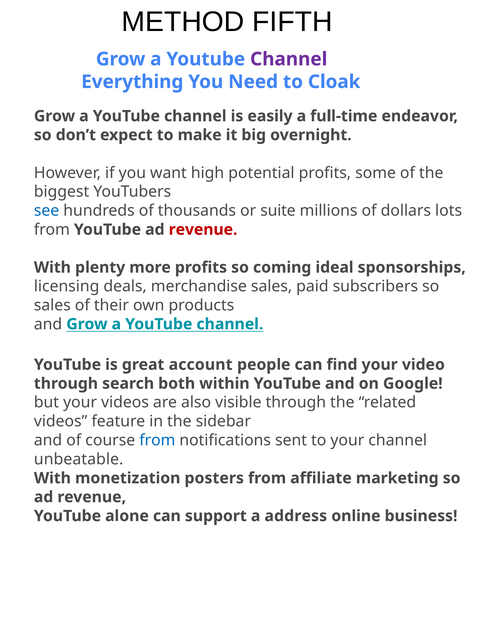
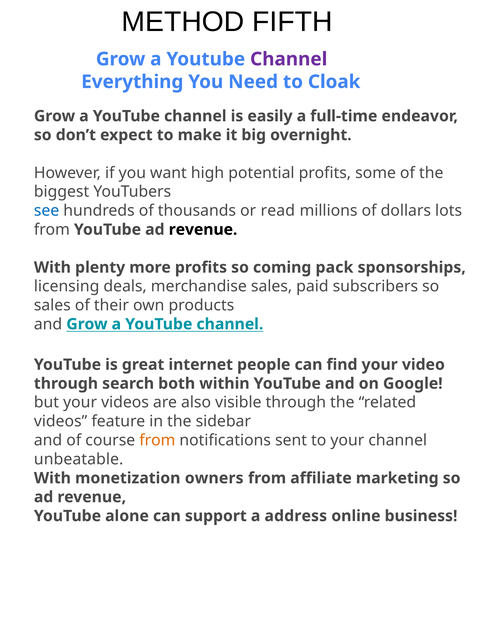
suite: suite -> read (278, 211)
revenue colour: red -> black (203, 229)
ideal: ideal -> pack (334, 267)
account: account -> internet (201, 364)
from colour: blue -> orange (157, 440)
posters: posters -> owners (214, 478)
